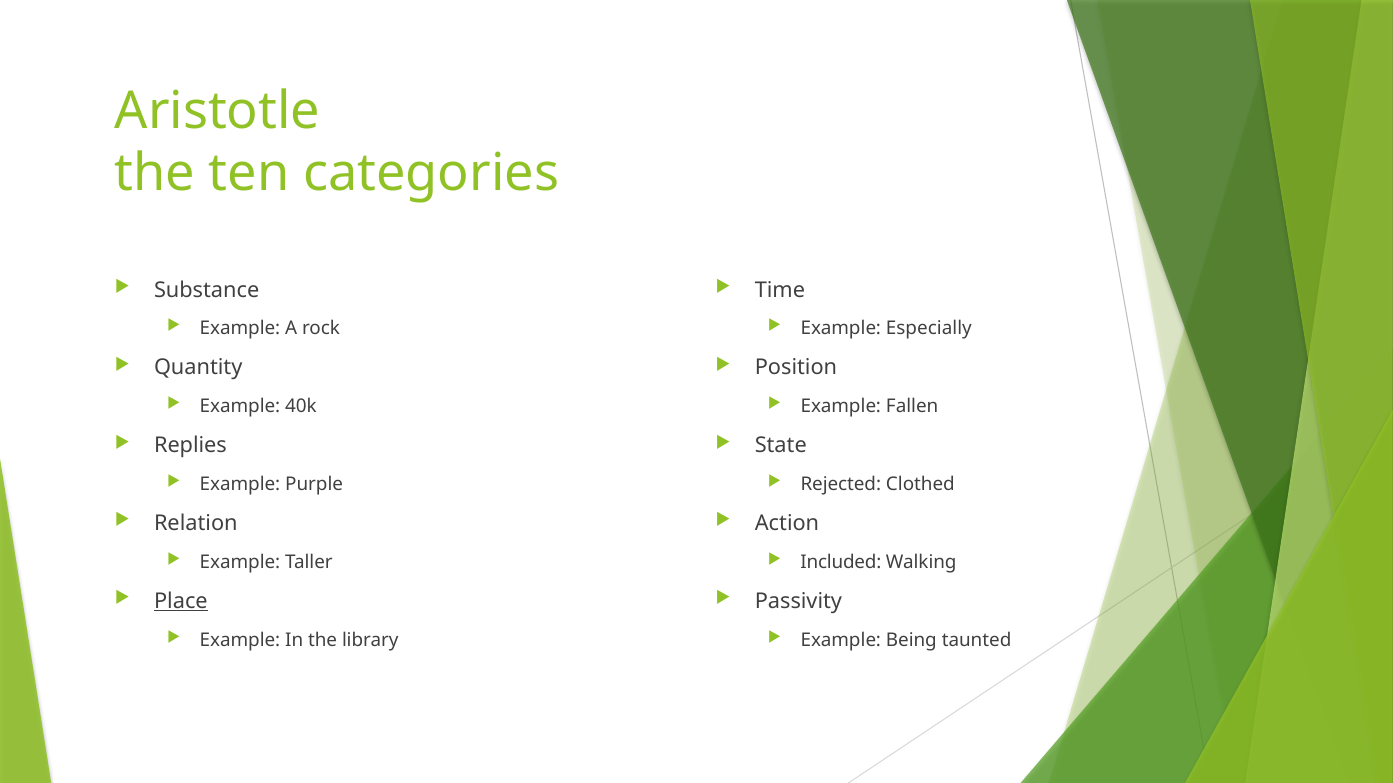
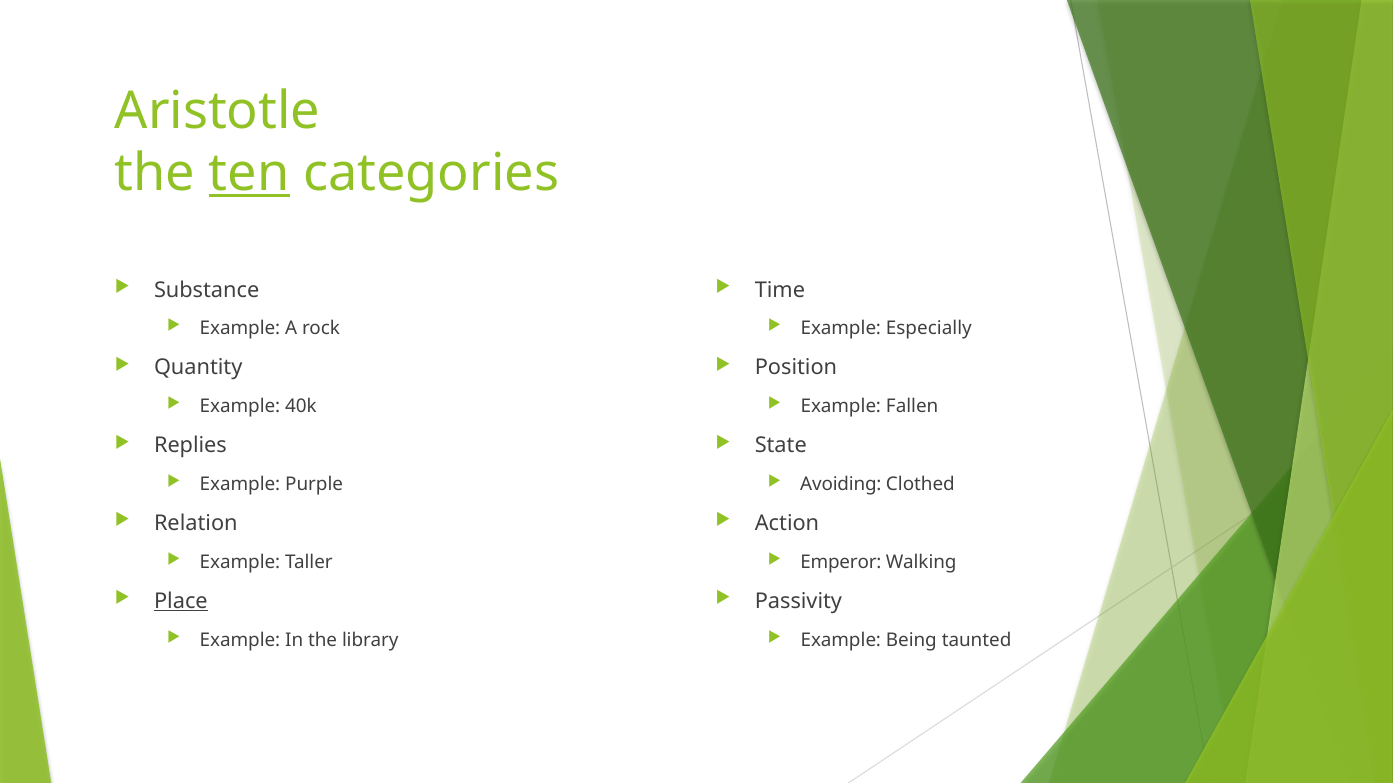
ten underline: none -> present (249, 174)
Rejected: Rejected -> Avoiding (841, 485)
Included: Included -> Emperor (841, 562)
